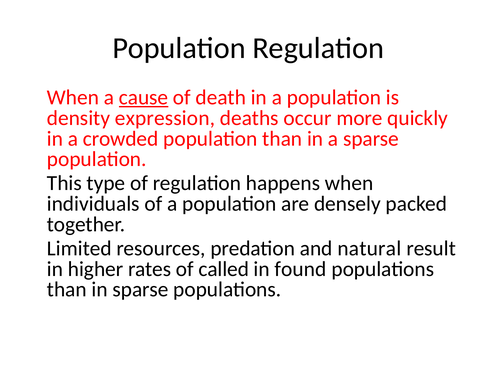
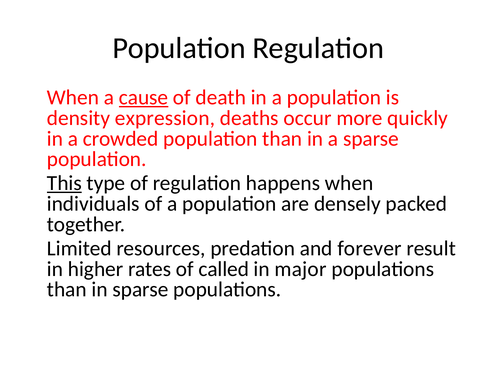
This underline: none -> present (64, 183)
natural: natural -> forever (369, 248)
found: found -> major (301, 269)
